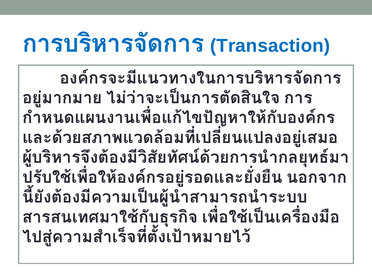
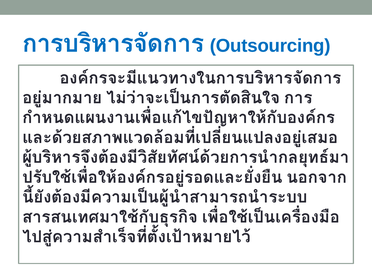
Transaction: Transaction -> Outsourcing (270, 46)
